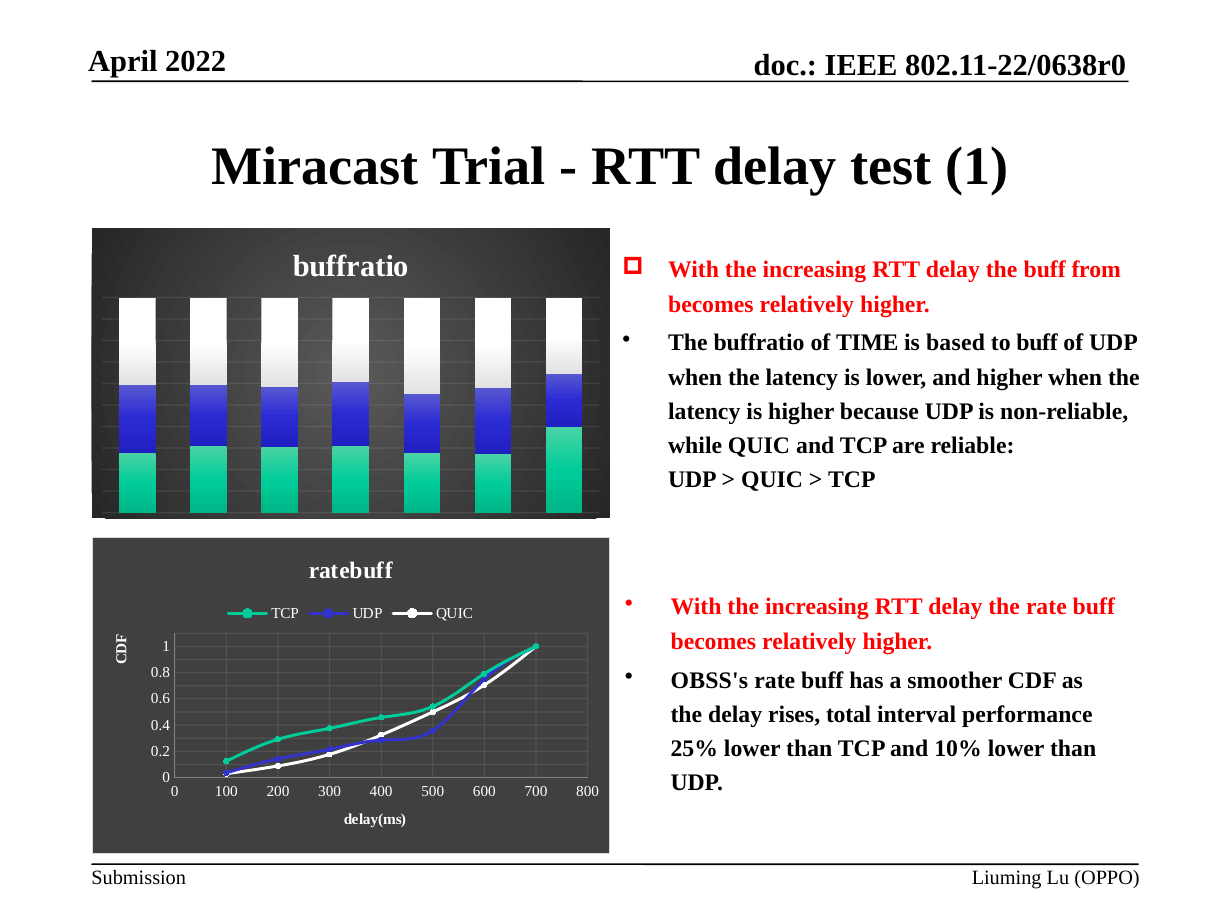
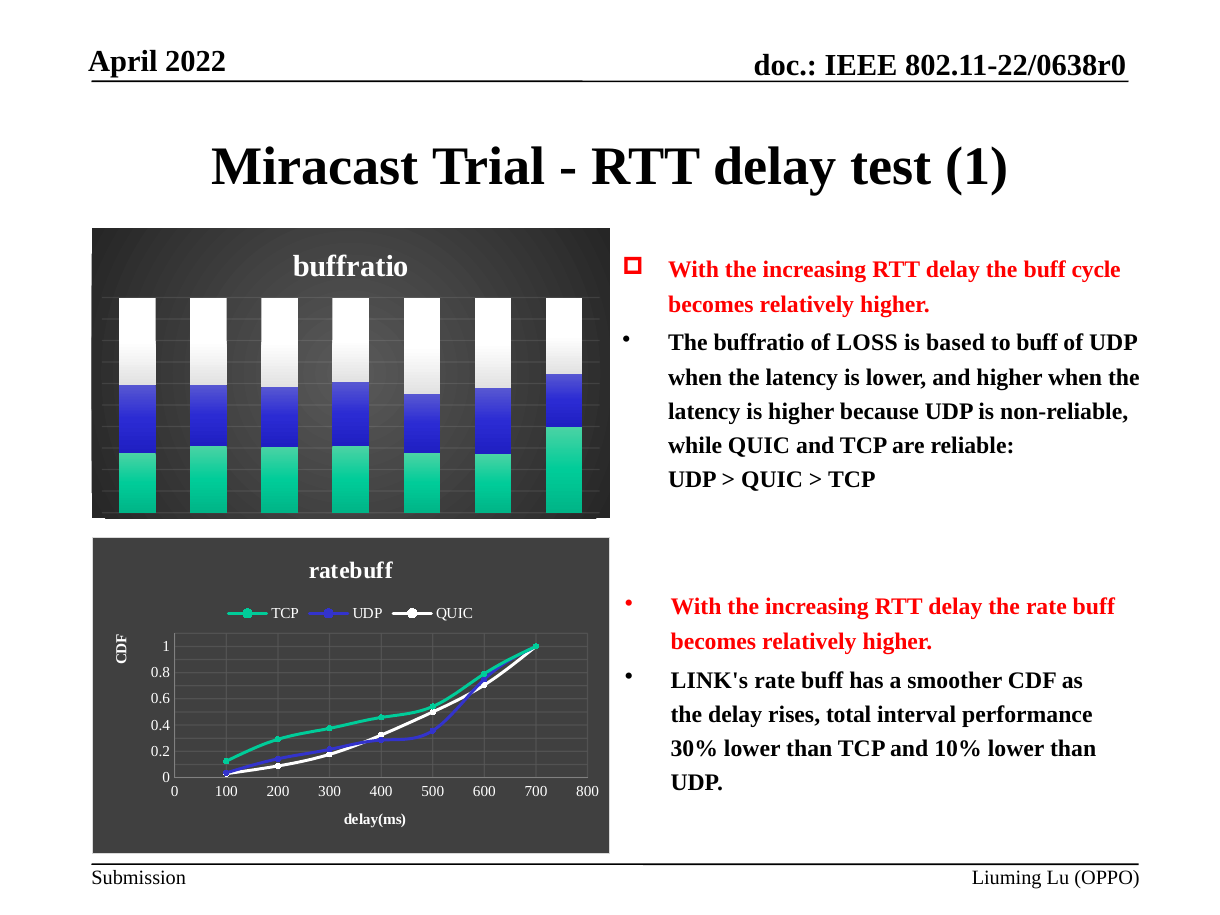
from: from -> cycle (1096, 270)
TIME: TIME -> LOSS (867, 343)
OBSS's: OBSS's -> LINK's (709, 680)
25%: 25% -> 30% (694, 749)
